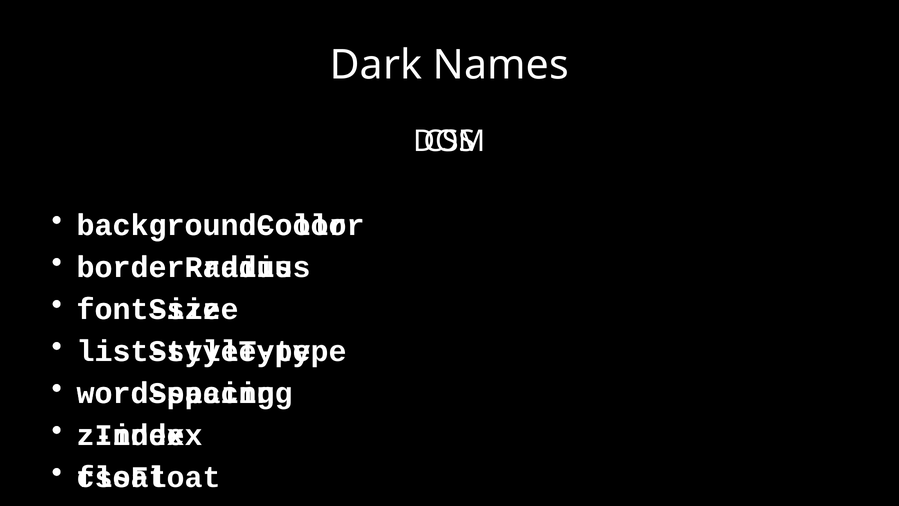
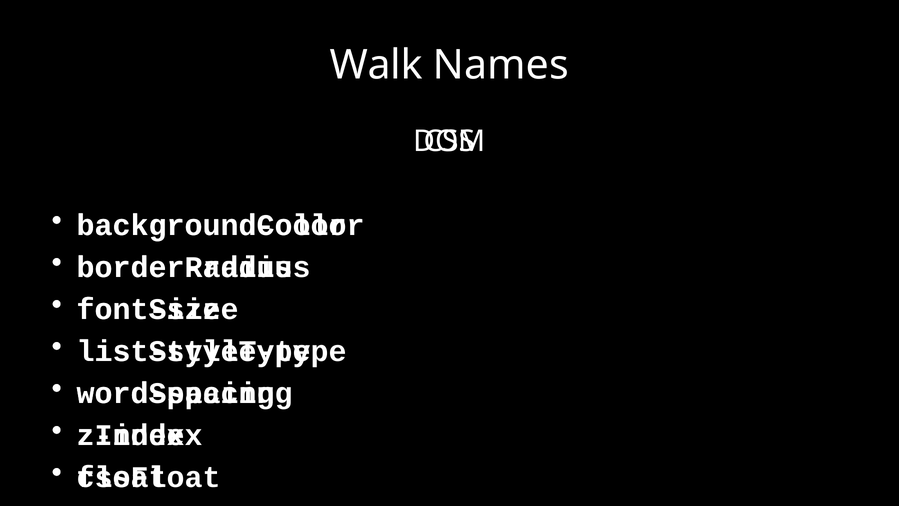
Dark: Dark -> Walk (376, 65)
